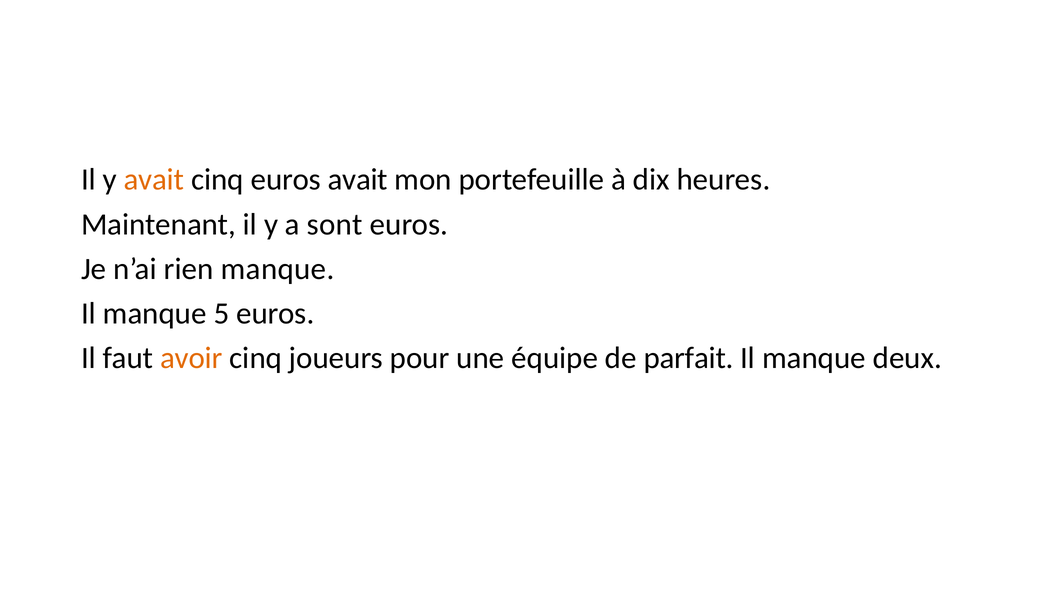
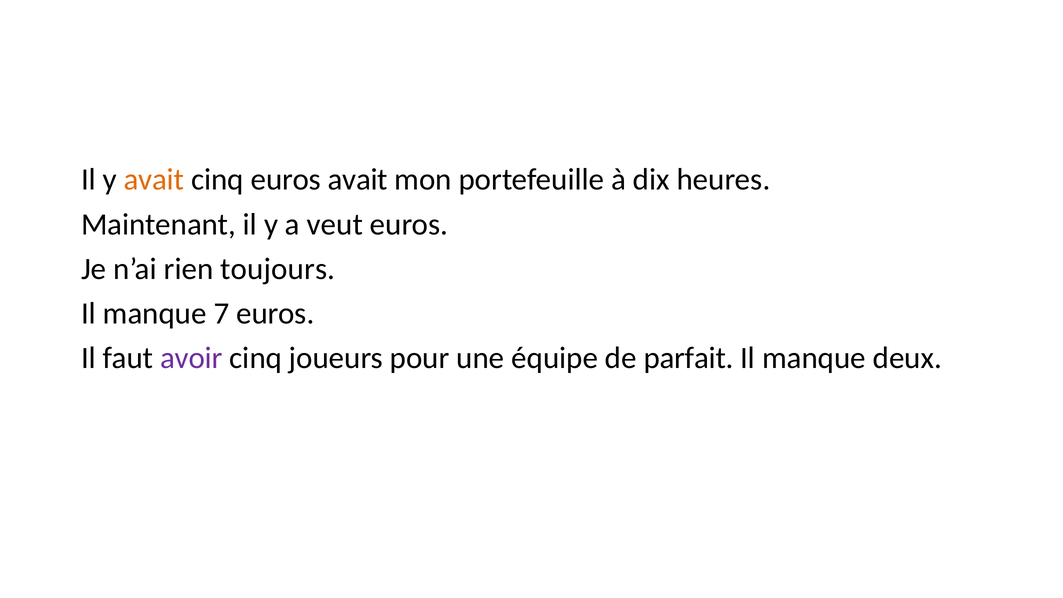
sont: sont -> veut (335, 224)
rien manque: manque -> toujours (278, 269)
5: 5 -> 7 (221, 313)
avoir colour: orange -> purple (191, 358)
